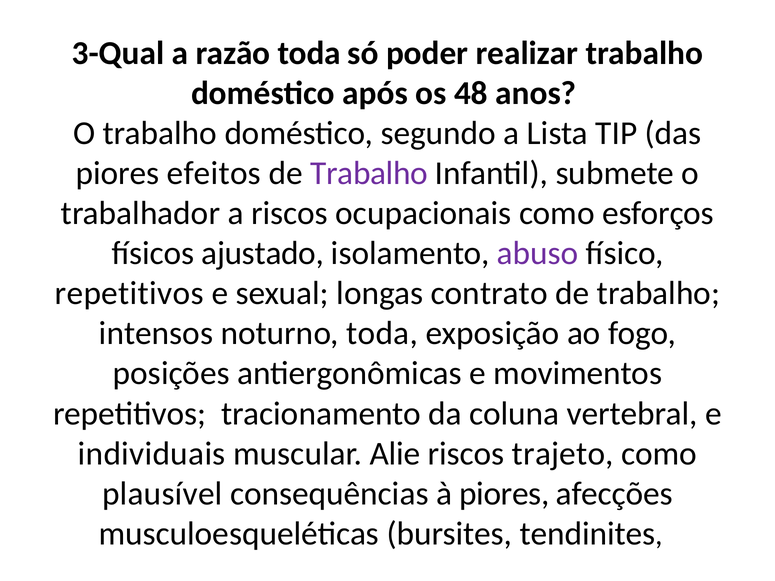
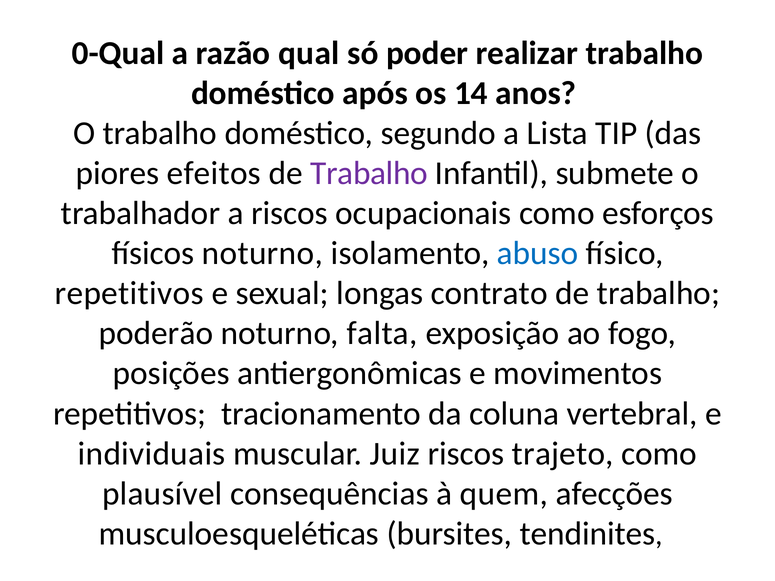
3-Qual: 3-Qual -> 0-Qual (118, 53)
razão toda: toda -> qual (309, 53)
48: 48 -> 14 (471, 93)
físicos ajustado: ajustado -> noturno (262, 253)
abuso colour: purple -> blue (538, 253)
intensos: intensos -> poderão (156, 334)
noturno toda: toda -> falta (382, 334)
Alie: Alie -> Juiz (395, 454)
à piores: piores -> quem (504, 494)
